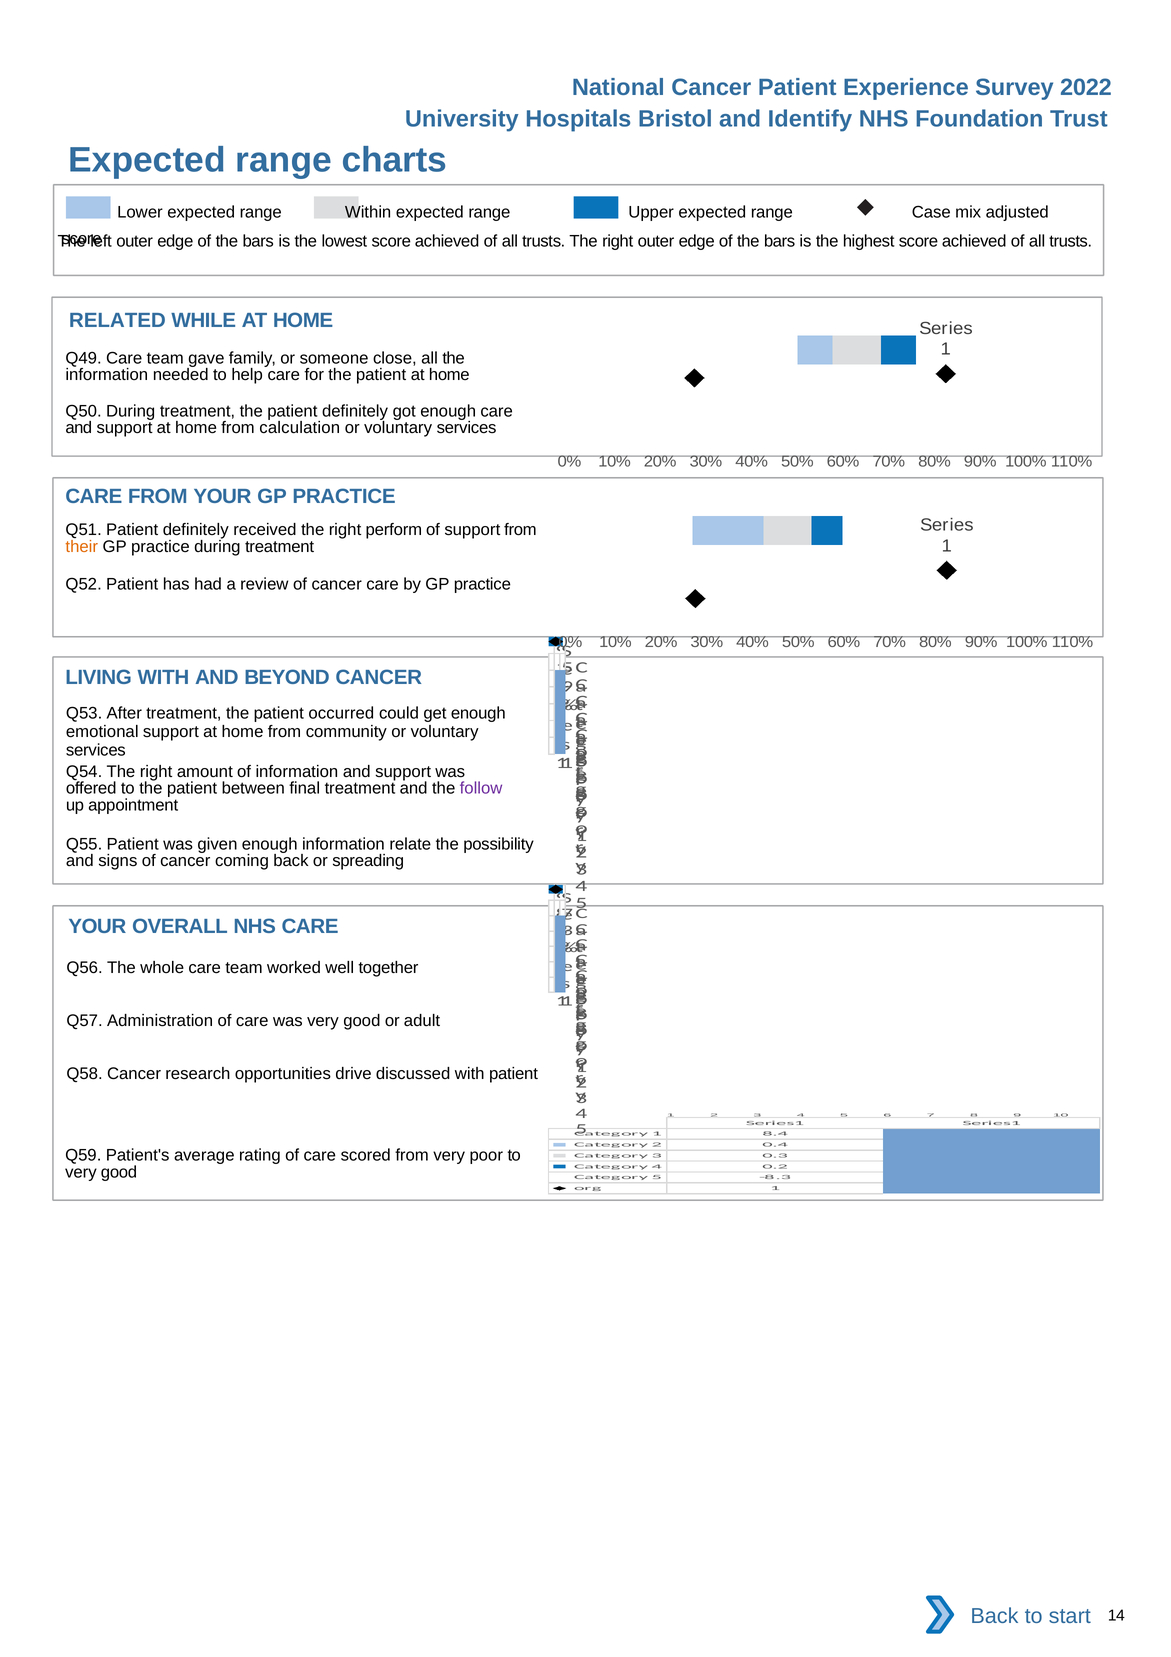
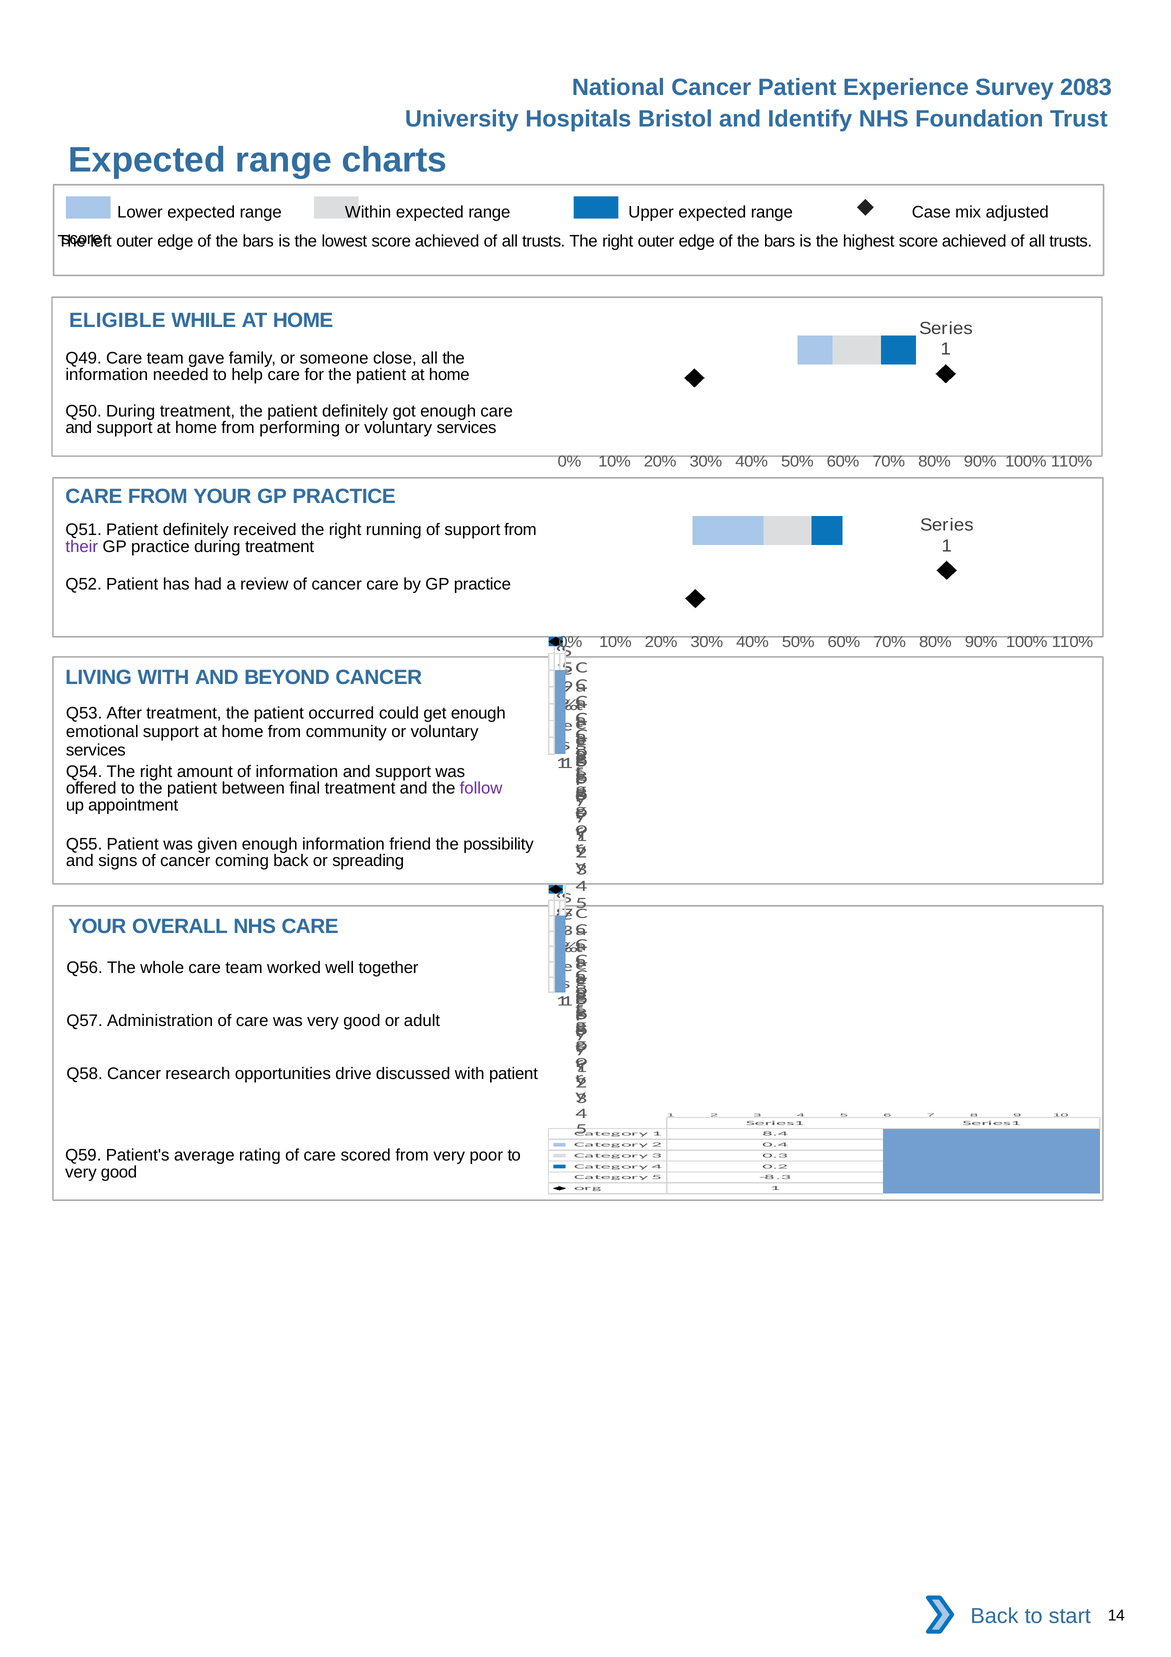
2022: 2022 -> 2083 (1086, 87)
RELATED: RELATED -> ELIGIBLE (117, 320)
calculation: calculation -> performing (300, 428)
perform: perform -> running (394, 530)
their colour: orange -> purple (82, 547)
relate: relate -> friend (410, 844)
